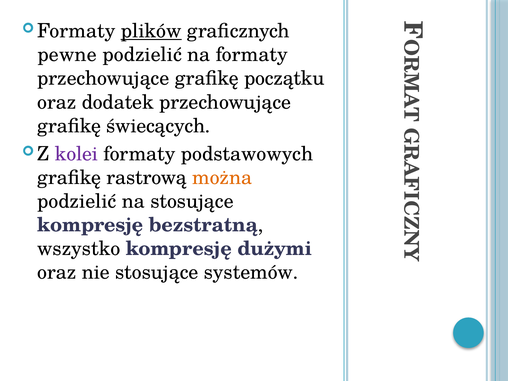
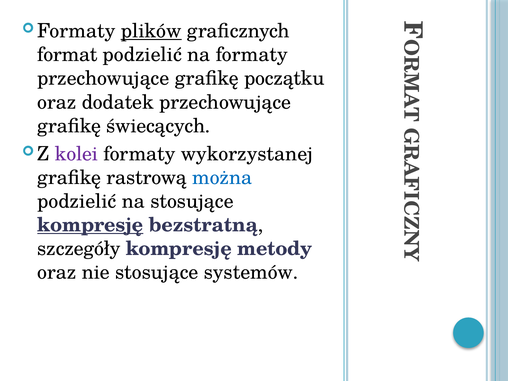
pewne: pewne -> format (67, 55)
podstawowych: podstawowych -> wykorzystanej (247, 154)
można colour: orange -> blue (222, 178)
kompresję underline: none -> present (90, 225)
wszystko: wszystko -> szczegóły (79, 249)
dużymi: dużymi -> metody (275, 249)
